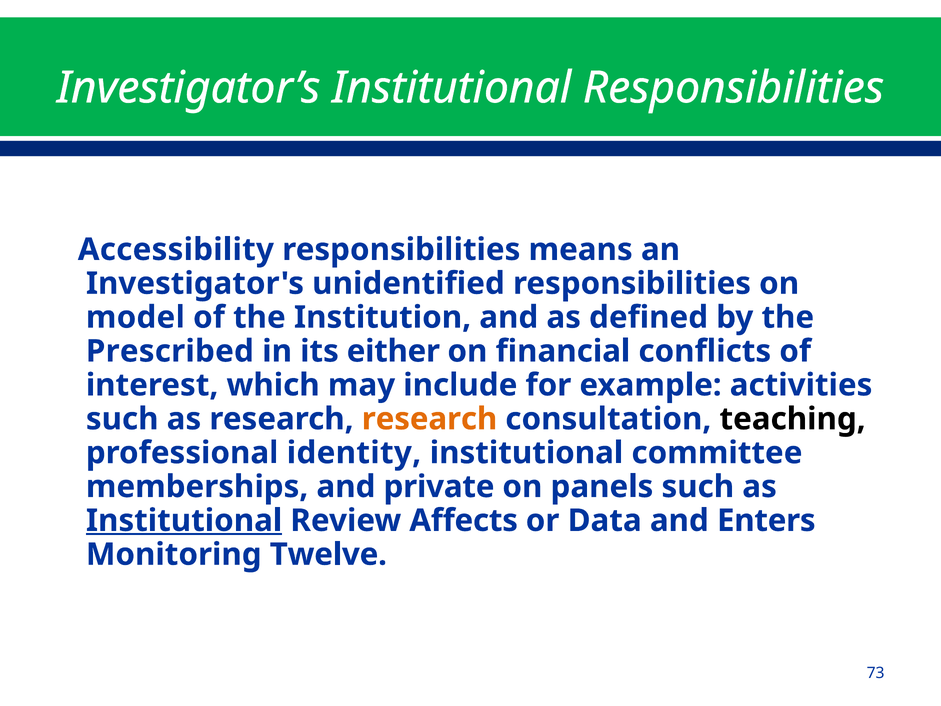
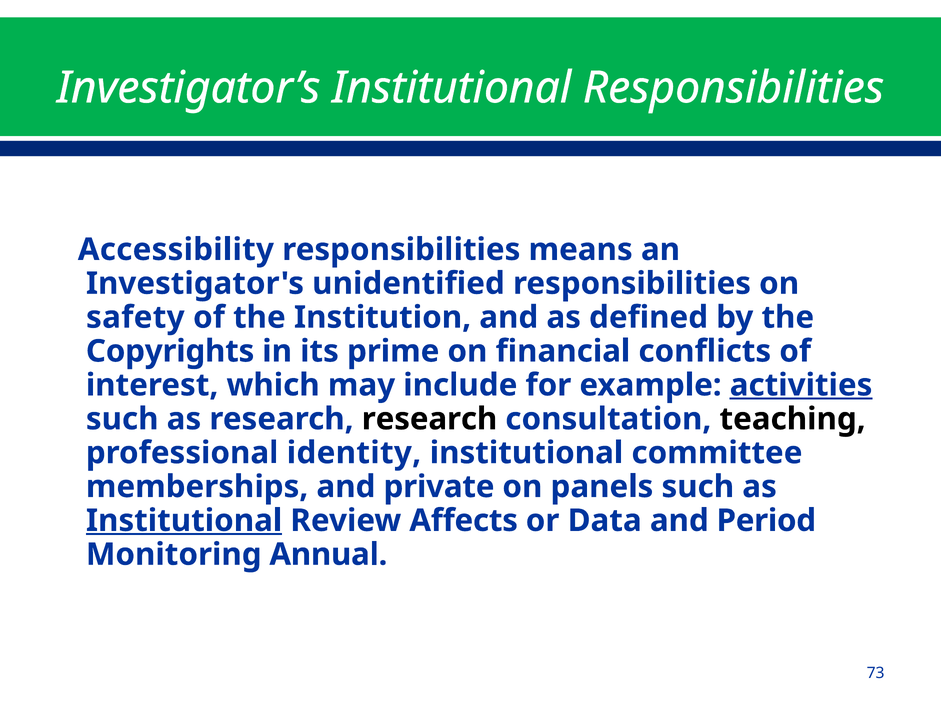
model: model -> safety (135, 317)
Prescribed: Prescribed -> Copyrights (170, 351)
either: either -> prime (393, 351)
activities underline: none -> present (801, 385)
research colour: orange -> black (430, 419)
Enters: Enters -> Period (766, 520)
Twelve: Twelve -> Annual (328, 554)
